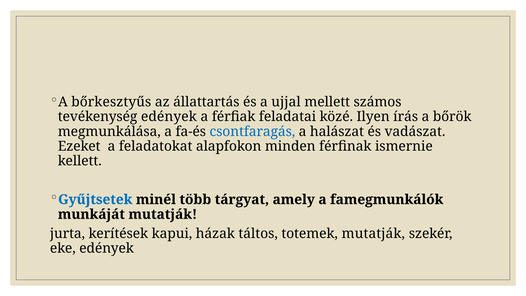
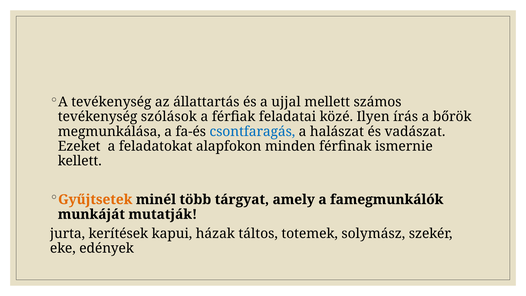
A bőrkesztyűs: bőrkesztyűs -> tevékenység (111, 102)
tevékenység edények: edények -> szólások (169, 117)
Gyűjtsetek colour: blue -> orange (95, 199)
totemek mutatják: mutatják -> solymász (373, 233)
